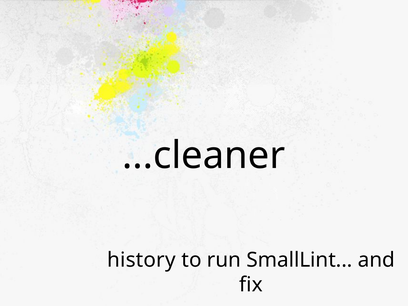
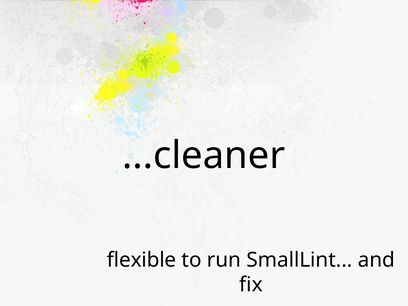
history: history -> flexible (142, 260)
